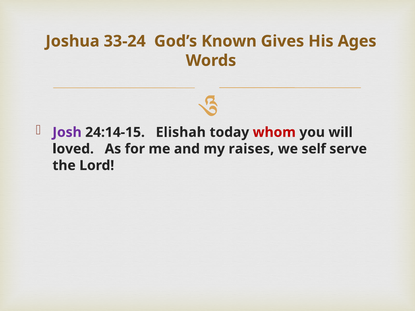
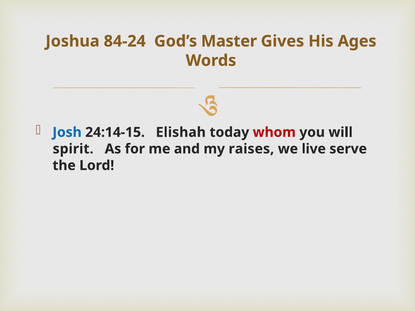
33-24: 33-24 -> 84-24 (125, 41)
Known: Known -> Master (229, 41)
Josh colour: purple -> blue (67, 132)
loved: loved -> spirit (73, 149)
self: self -> live (314, 149)
